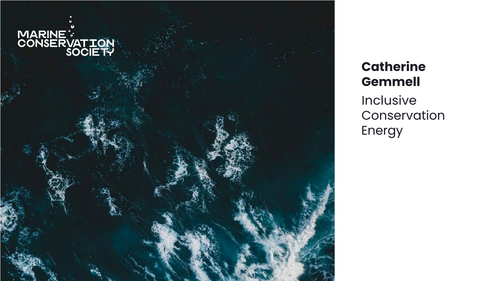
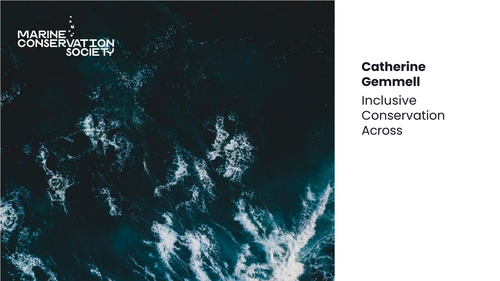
Energy: Energy -> Across (382, 131)
